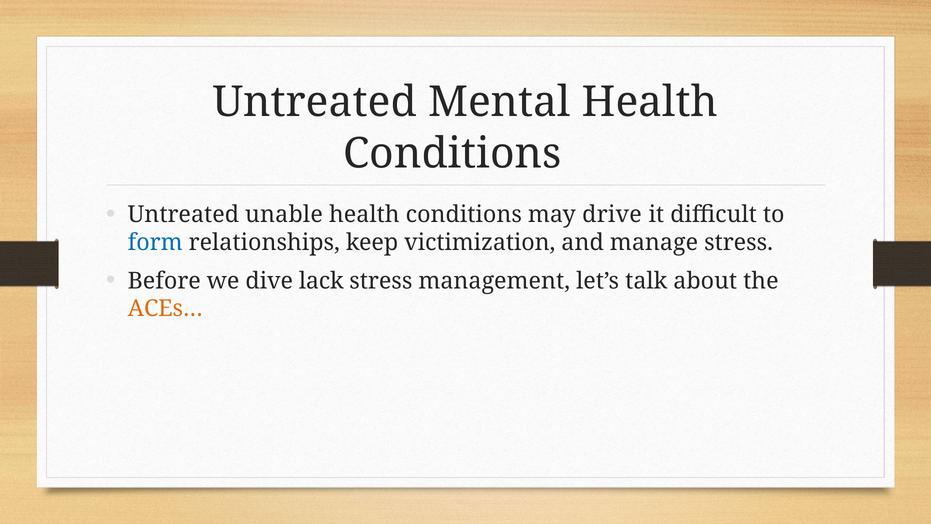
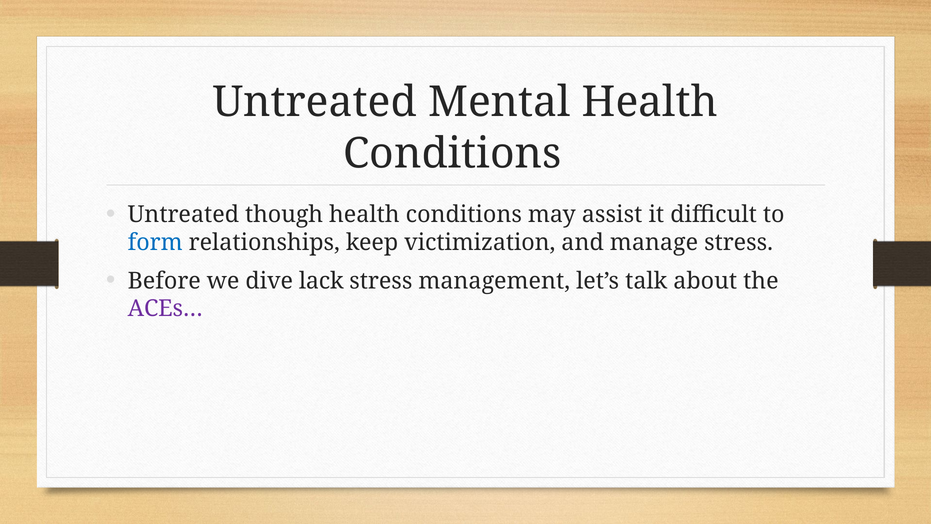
unable: unable -> though (284, 214)
drive: drive -> assist (612, 214)
ACEs… colour: orange -> purple (165, 309)
